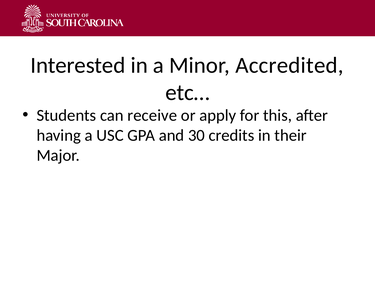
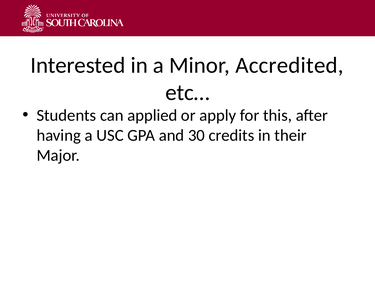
receive: receive -> applied (152, 115)
